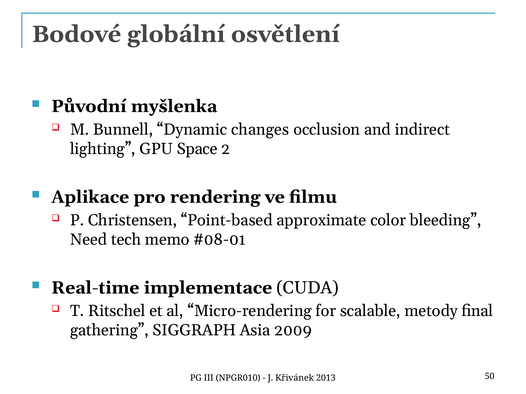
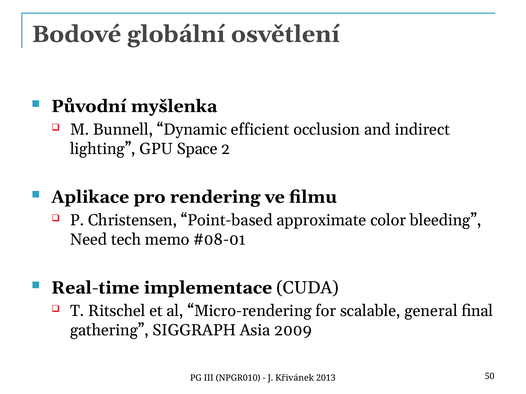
changes: changes -> efficient (260, 130)
metody: metody -> general (431, 311)
